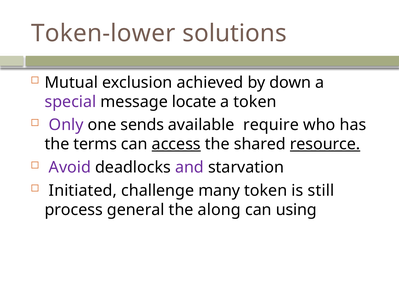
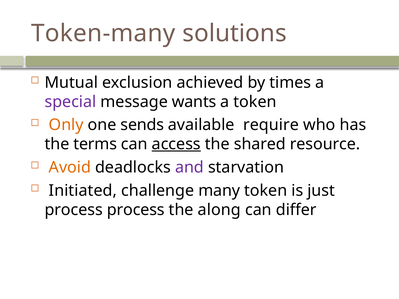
Token-lower: Token-lower -> Token-many (103, 33)
down: down -> times (290, 83)
locate: locate -> wants (194, 102)
Only colour: purple -> orange (66, 125)
resource underline: present -> none (325, 144)
Avoid colour: purple -> orange (70, 167)
still: still -> just (321, 191)
process general: general -> process (136, 210)
using: using -> differ (296, 210)
